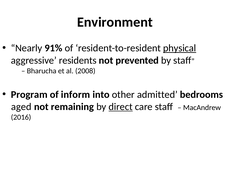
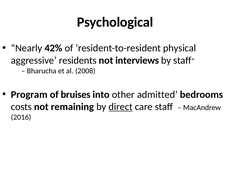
Environment: Environment -> Psychological (115, 22)
91%: 91% -> 42% (54, 48)
physical underline: present -> none (180, 48)
prevented: prevented -> interviews (137, 61)
inform: inform -> bruises (76, 95)
aged: aged -> costs (21, 107)
